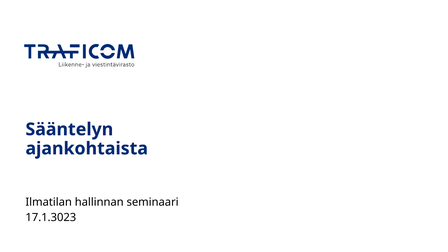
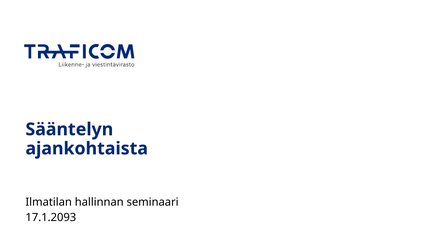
17.1.3023: 17.1.3023 -> 17.1.2093 (51, 217)
